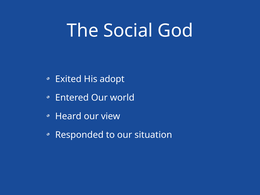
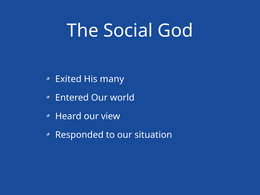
adopt: adopt -> many (112, 79)
